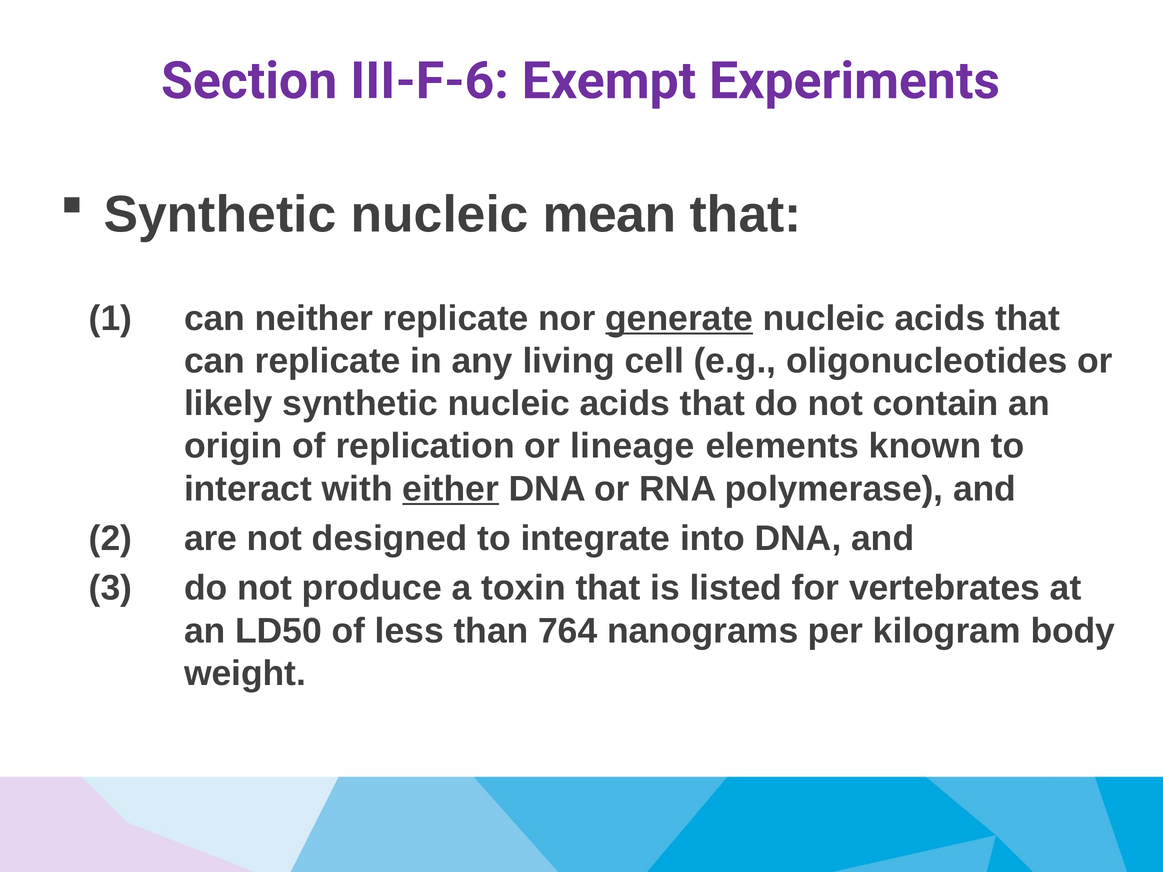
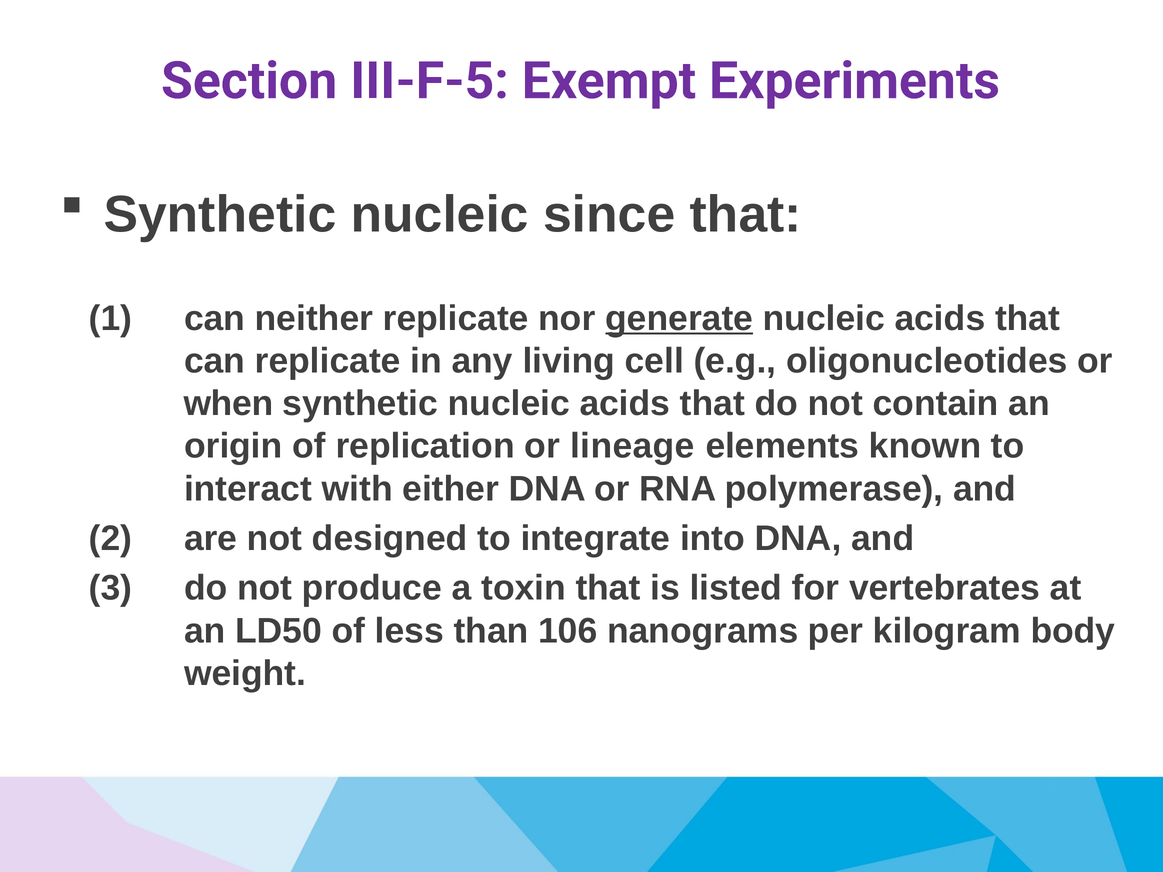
III-F-6: III-F-6 -> III-F-5 (429, 81)
mean: mean -> since (609, 215)
likely: likely -> when (229, 404)
either underline: present -> none (451, 489)
764: 764 -> 106 (568, 631)
